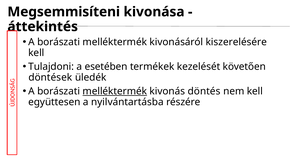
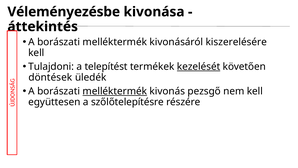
Megsemmisíteni: Megsemmisíteni -> Véleményezésbe (64, 12)
esetében: esetében -> telepítést (106, 66)
kezelését underline: none -> present (199, 66)
döntés: döntés -> pezsgő (204, 91)
nyilvántartásba: nyilvántartásba -> szőlőtelepítésre (127, 102)
